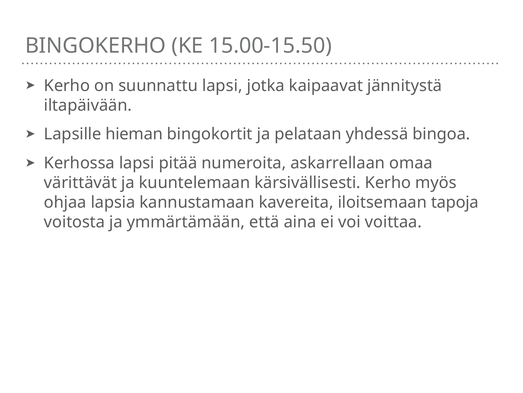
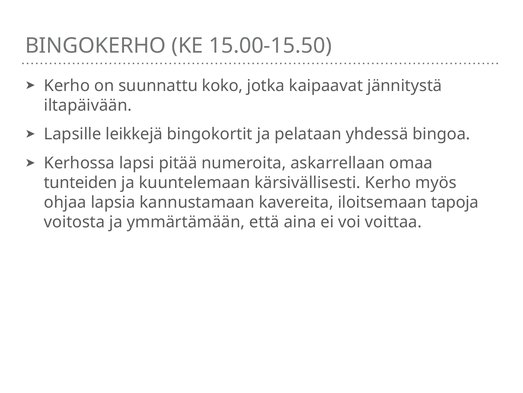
suunnattu lapsi: lapsi -> koko (222, 86)
hieman: hieman -> leikkejä (134, 134)
värittävät: värittävät -> tunteiden (81, 182)
